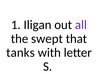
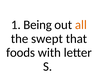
Iligan: Iligan -> Being (38, 25)
all colour: purple -> orange (81, 25)
tanks: tanks -> foods (21, 52)
